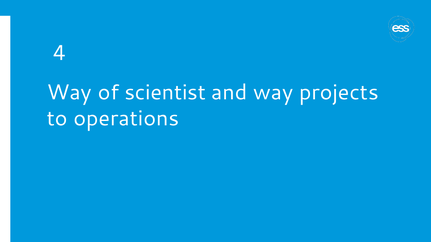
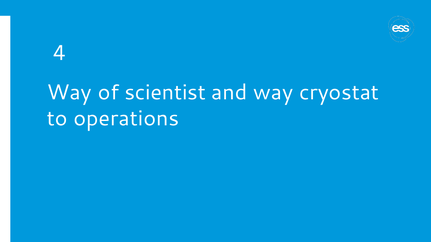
projects: projects -> cryostat (339, 93)
